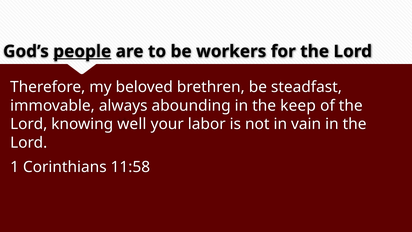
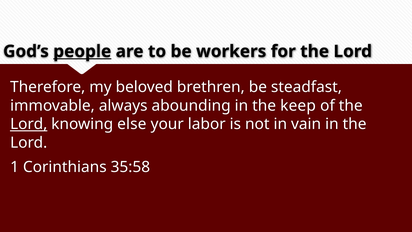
Lord underline: none -> present (29, 124)
well: well -> else (132, 124)
11:58: 11:58 -> 35:58 (130, 167)
